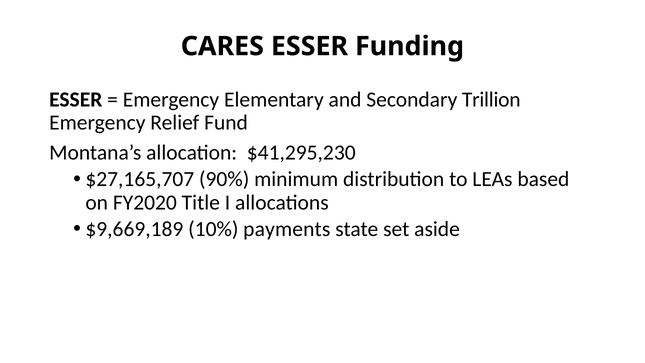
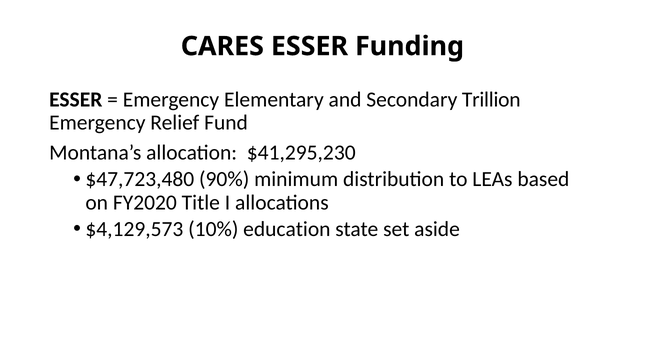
$27,165,707: $27,165,707 -> $47,723,480 (140, 179)
$9,669,189: $9,669,189 -> $4,129,573 (134, 229)
payments: payments -> education (287, 229)
